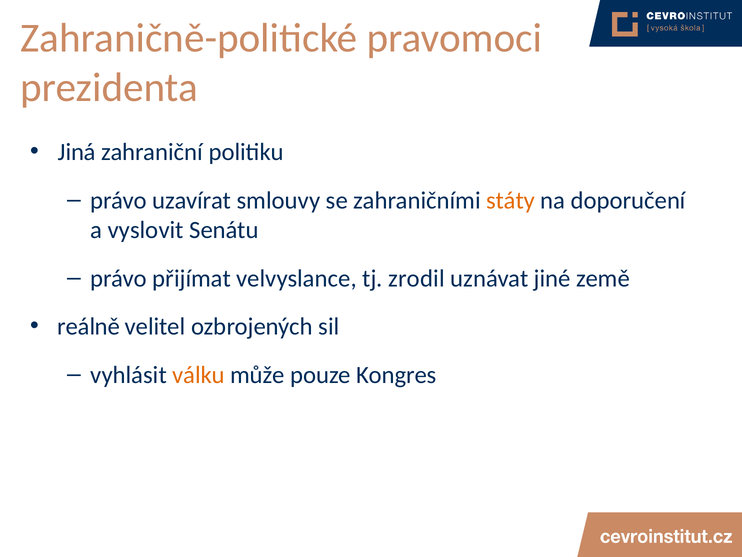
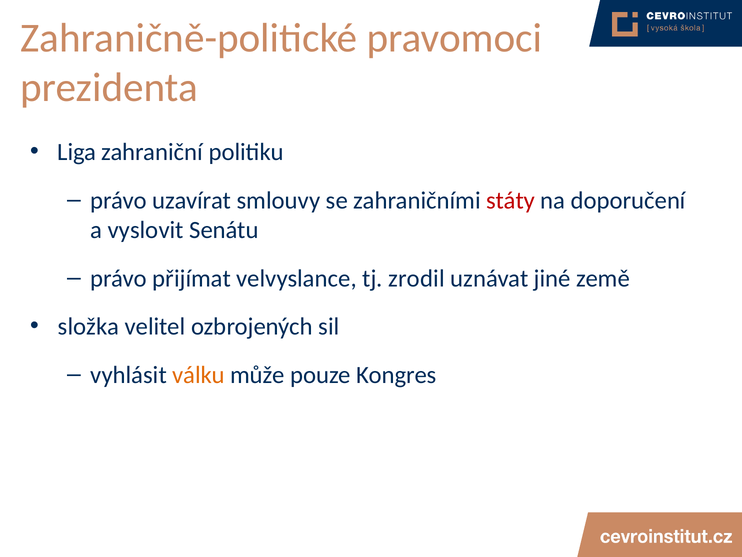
Jiná: Jiná -> Liga (77, 152)
státy colour: orange -> red (511, 200)
reálně: reálně -> složka (89, 326)
